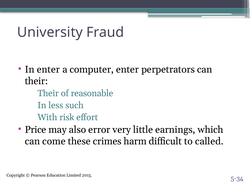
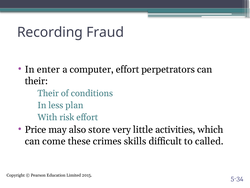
University: University -> Recording (50, 32)
computer enter: enter -> effort (128, 69)
reasonable: reasonable -> conditions (92, 93)
such: such -> plan (74, 105)
error: error -> store (99, 129)
earnings: earnings -> activities (175, 129)
harm: harm -> skills (135, 141)
